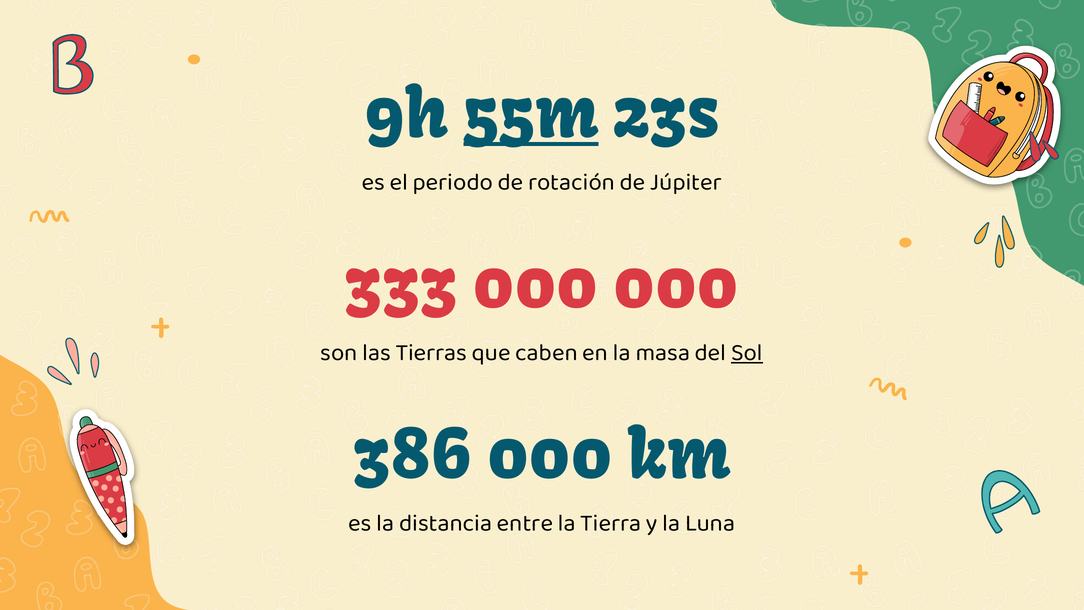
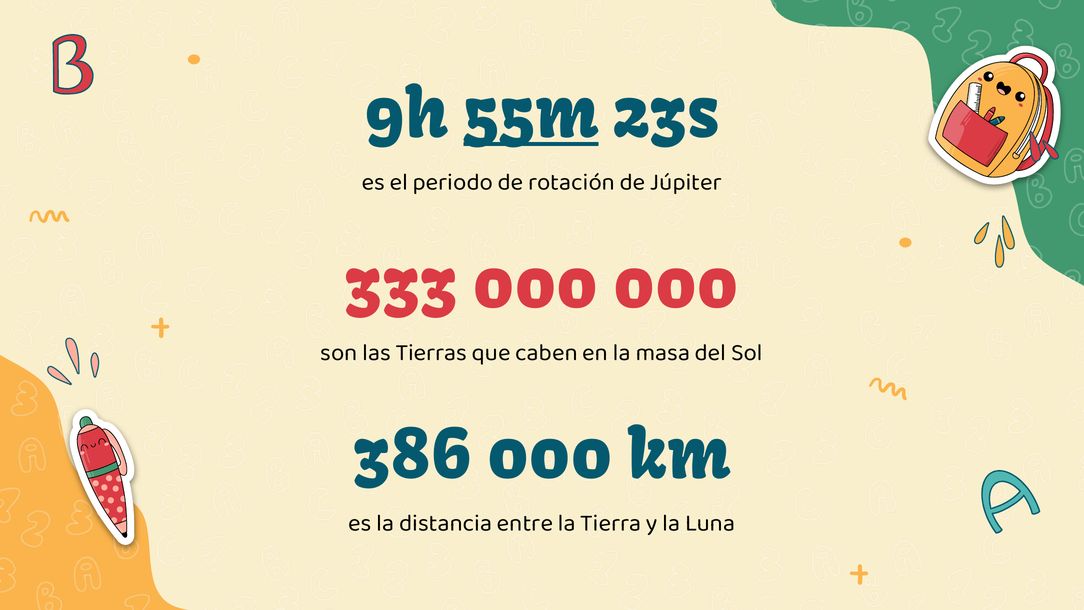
Sol underline: present -> none (747, 352)
